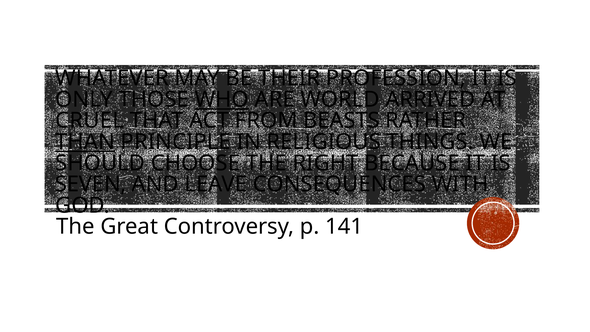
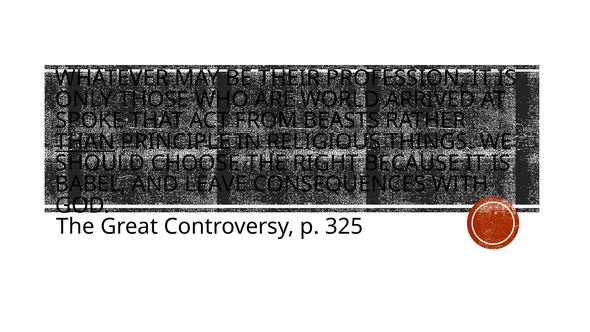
WHO underline: present -> none (222, 99)
CRUEL: CRUEL -> SPOKE (90, 121)
SEVEN: SEVEN -> BABEL (91, 184)
141: 141 -> 325 (344, 226)
